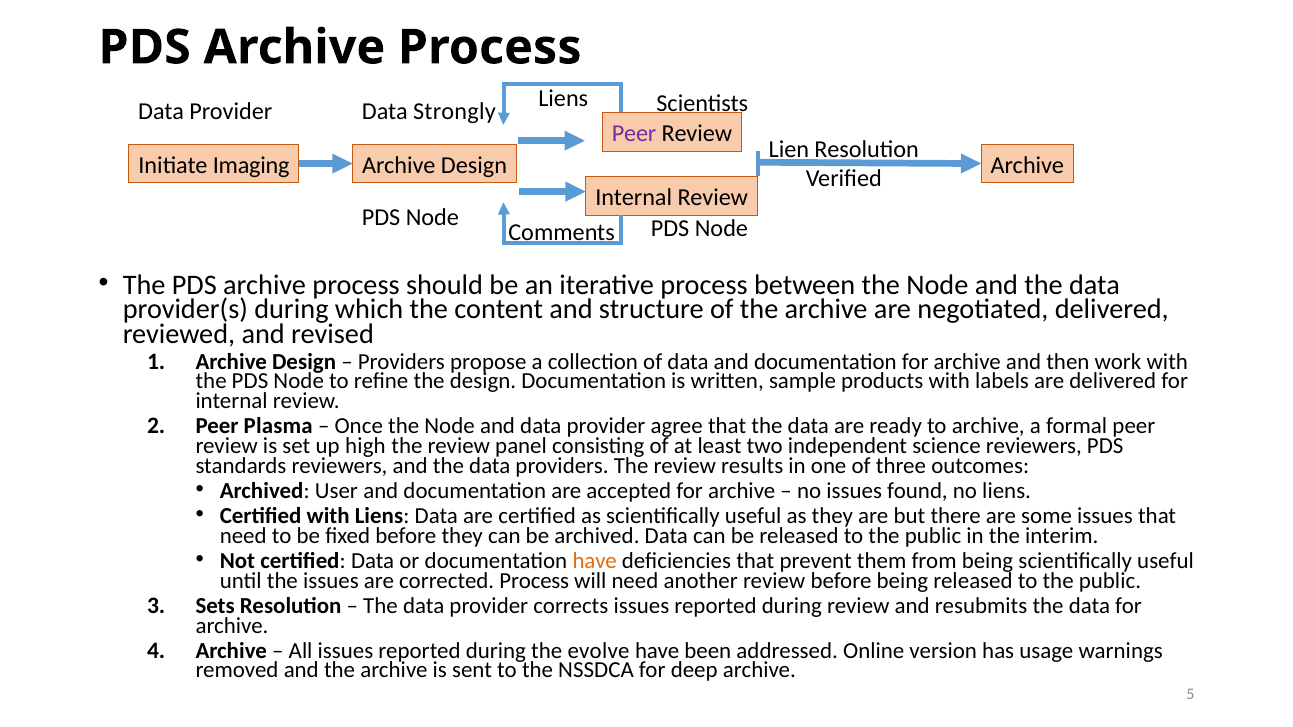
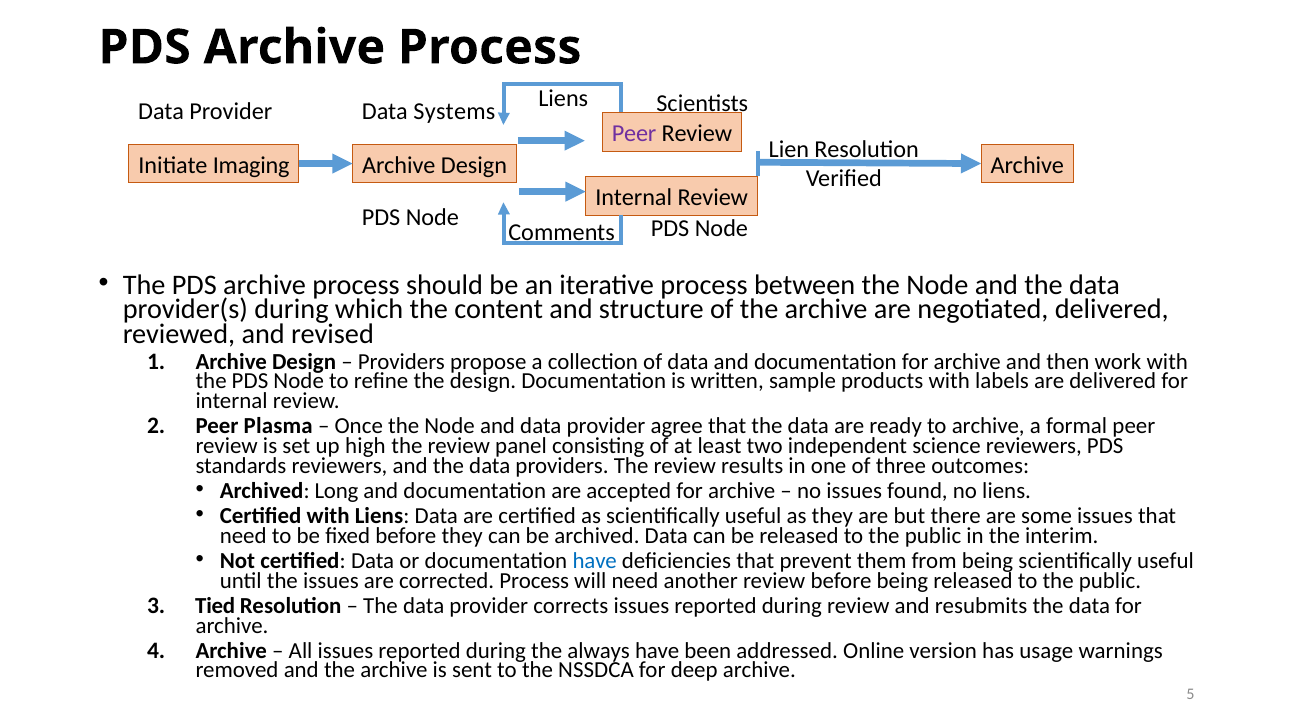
Strongly: Strongly -> Systems (454, 112)
User: User -> Long (337, 491)
have colour: orange -> blue (595, 561)
Sets: Sets -> Tied (215, 606)
evolve: evolve -> always (599, 651)
